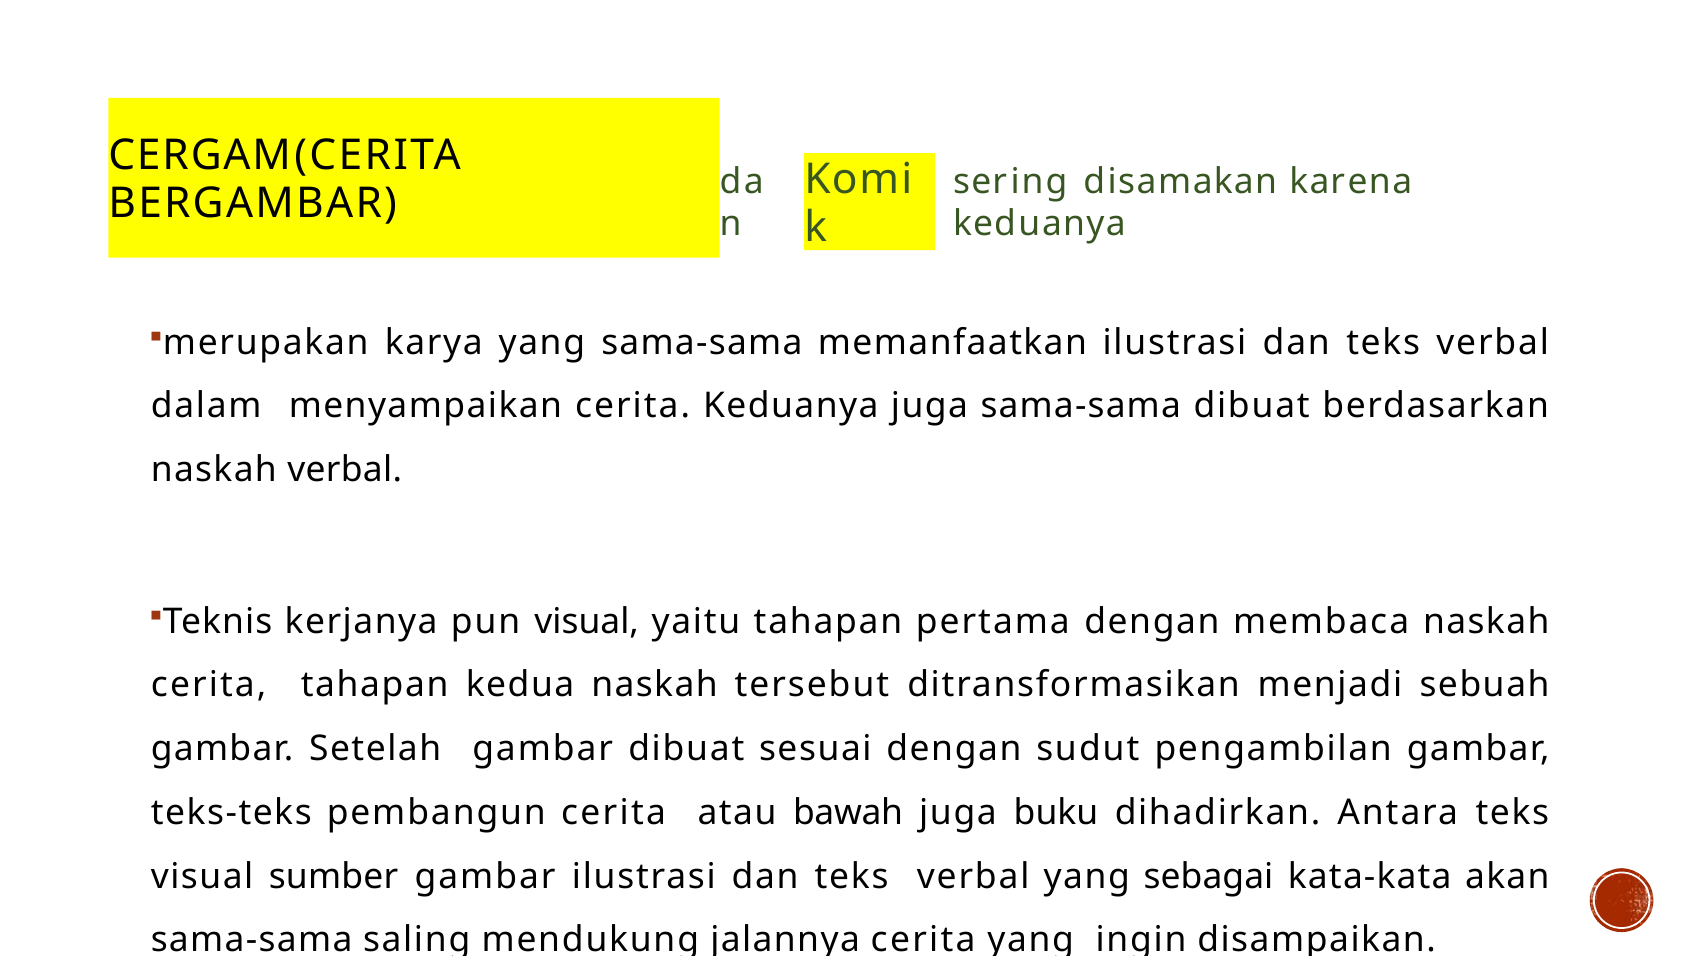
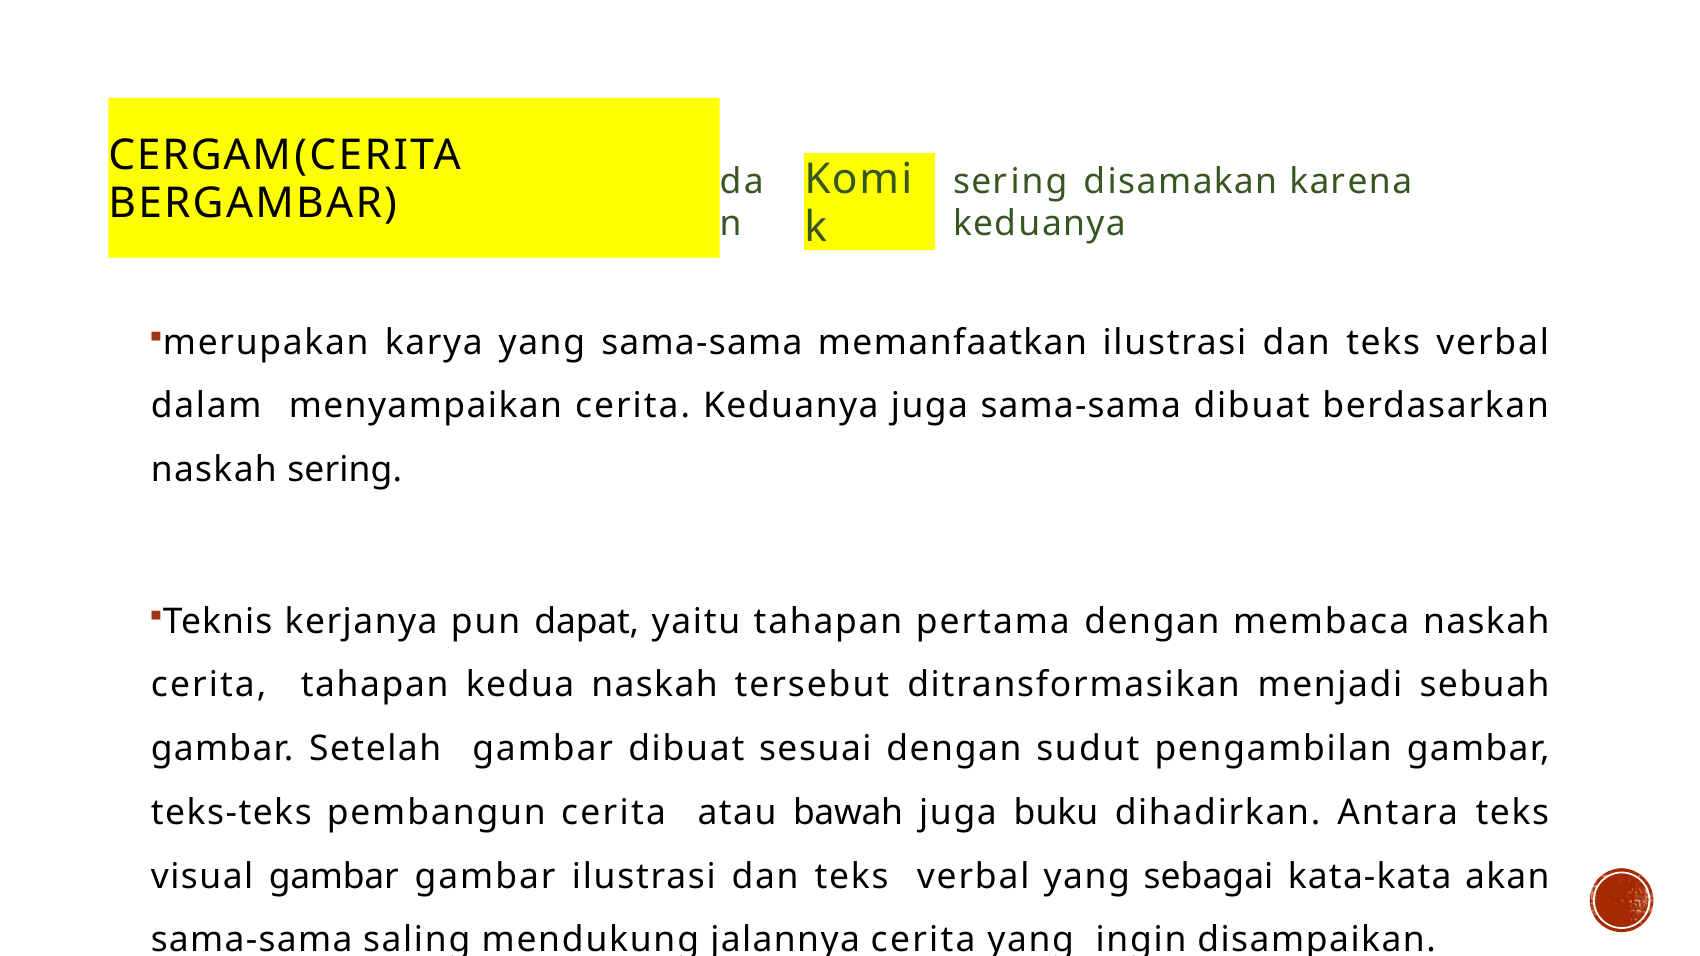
naskah verbal: verbal -> sering (345, 470)
pun visual: visual -> dapat (587, 622)
visual sumber: sumber -> gambar (334, 877)
